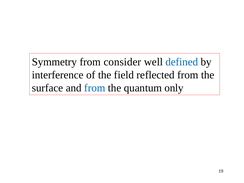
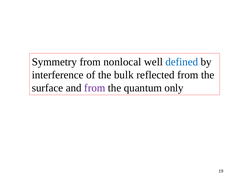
consider: consider -> nonlocal (122, 62)
field: field -> bulk (124, 75)
from colour: blue -> purple (95, 88)
